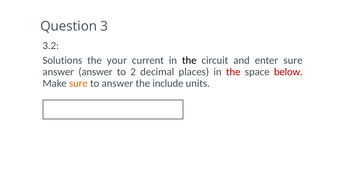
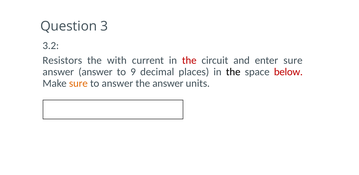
Solutions: Solutions -> Resistors (62, 60)
your: your -> with (117, 60)
the colour: black -> red (189, 60)
2: 2 -> 9 (133, 72)
the colour: red -> black (233, 72)
the include: include -> answer (168, 83)
